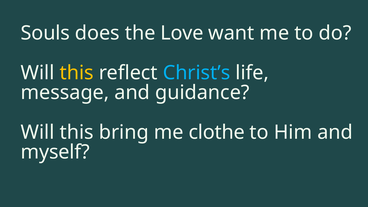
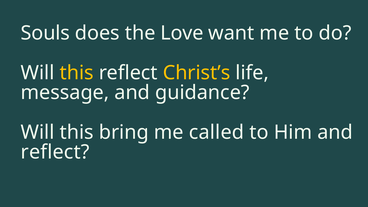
Christ’s colour: light blue -> yellow (197, 73)
clothe: clothe -> called (216, 132)
myself: myself -> reflect (55, 152)
